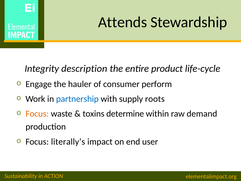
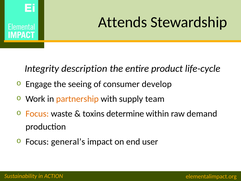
hauler: hauler -> seeing (80, 84)
perform: perform -> develop (157, 84)
partnership colour: blue -> orange (77, 99)
roots: roots -> team (155, 99)
literally’s: literally’s -> general’s (68, 141)
